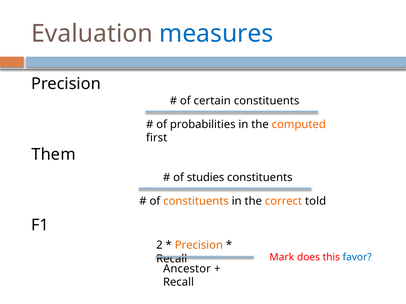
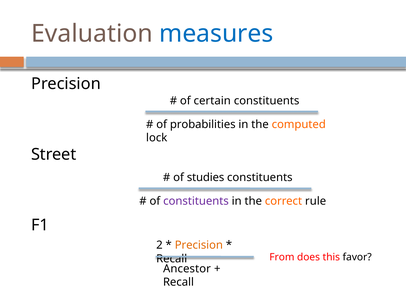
first: first -> lock (157, 138)
Them: Them -> Street (54, 155)
constituents colour: orange -> purple (196, 202)
told: told -> rule (316, 202)
Mark: Mark -> From (282, 258)
favor colour: blue -> black (357, 258)
